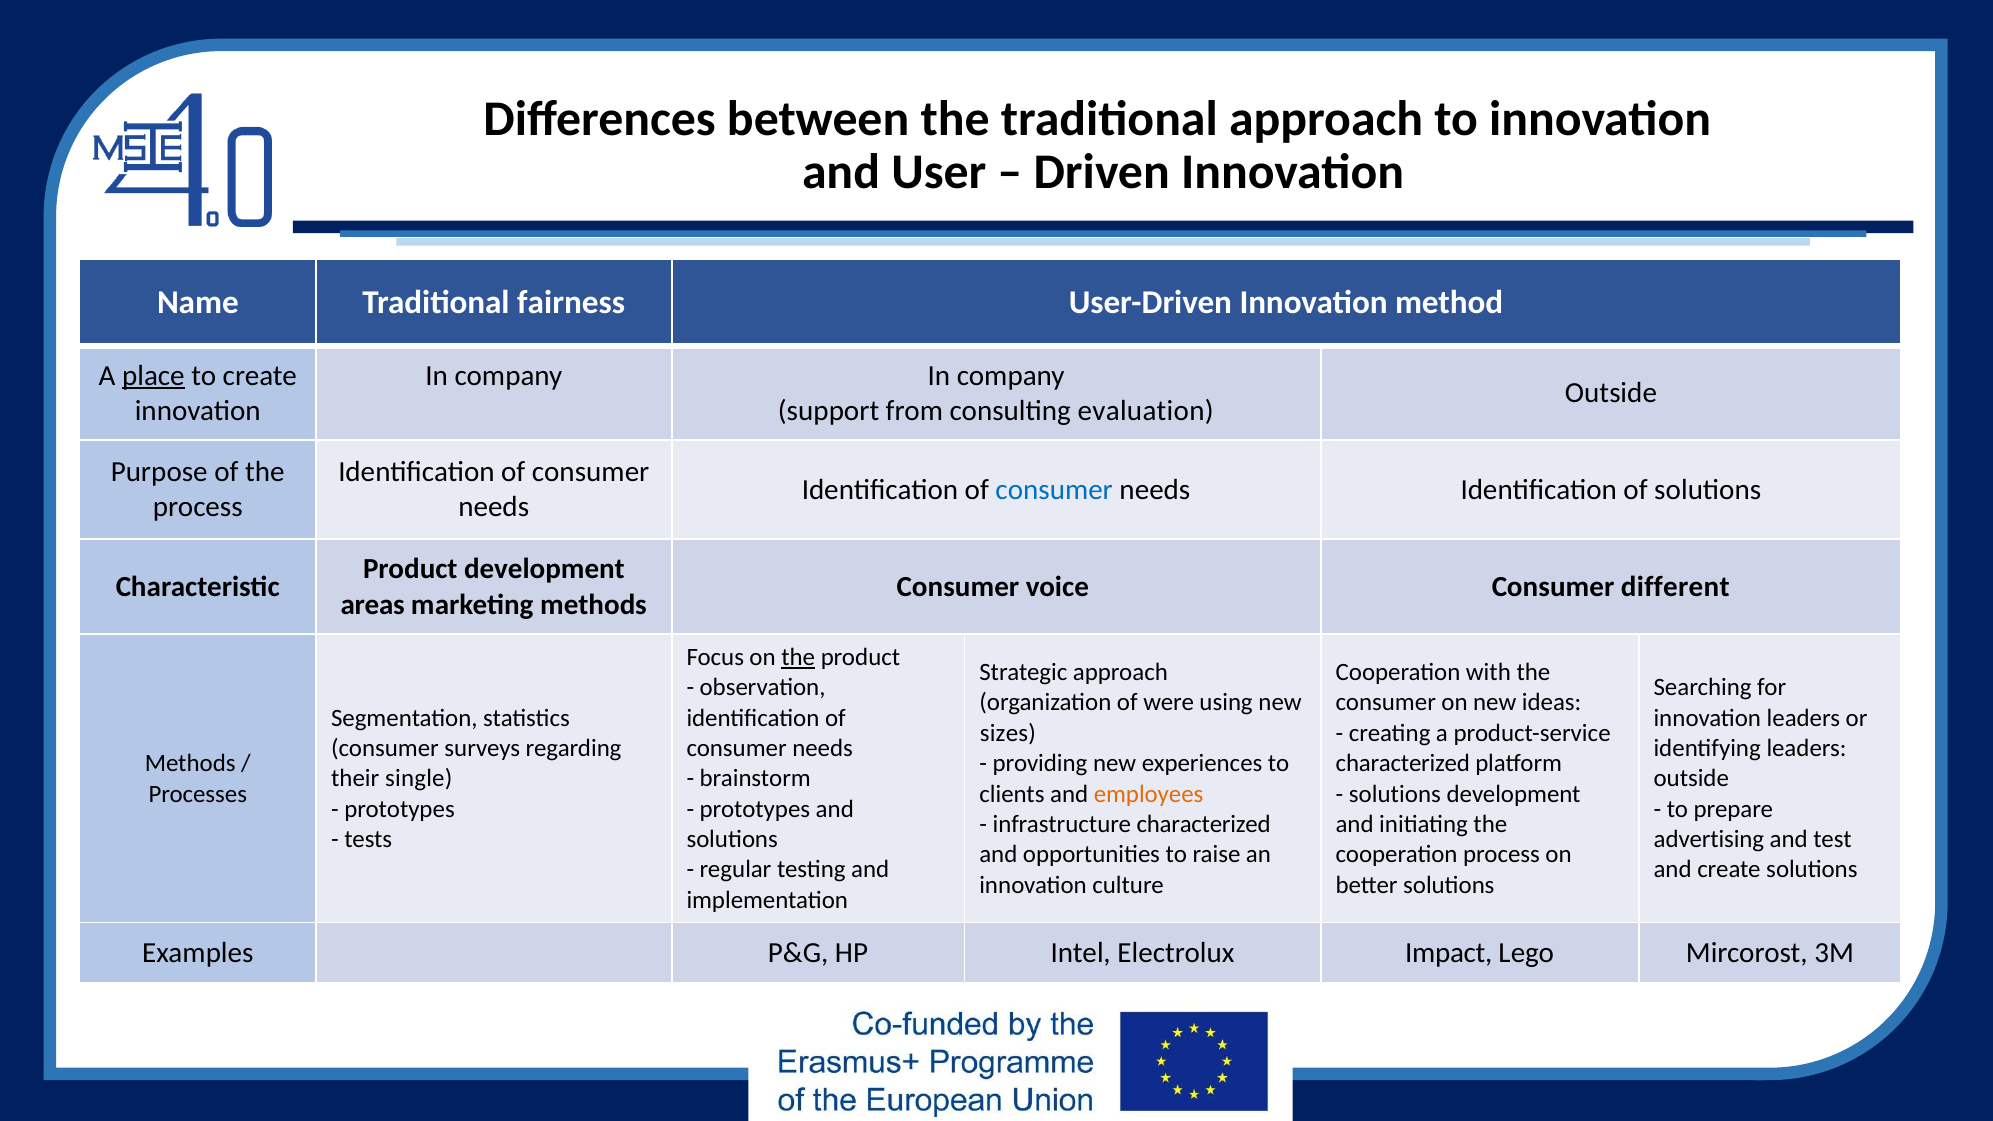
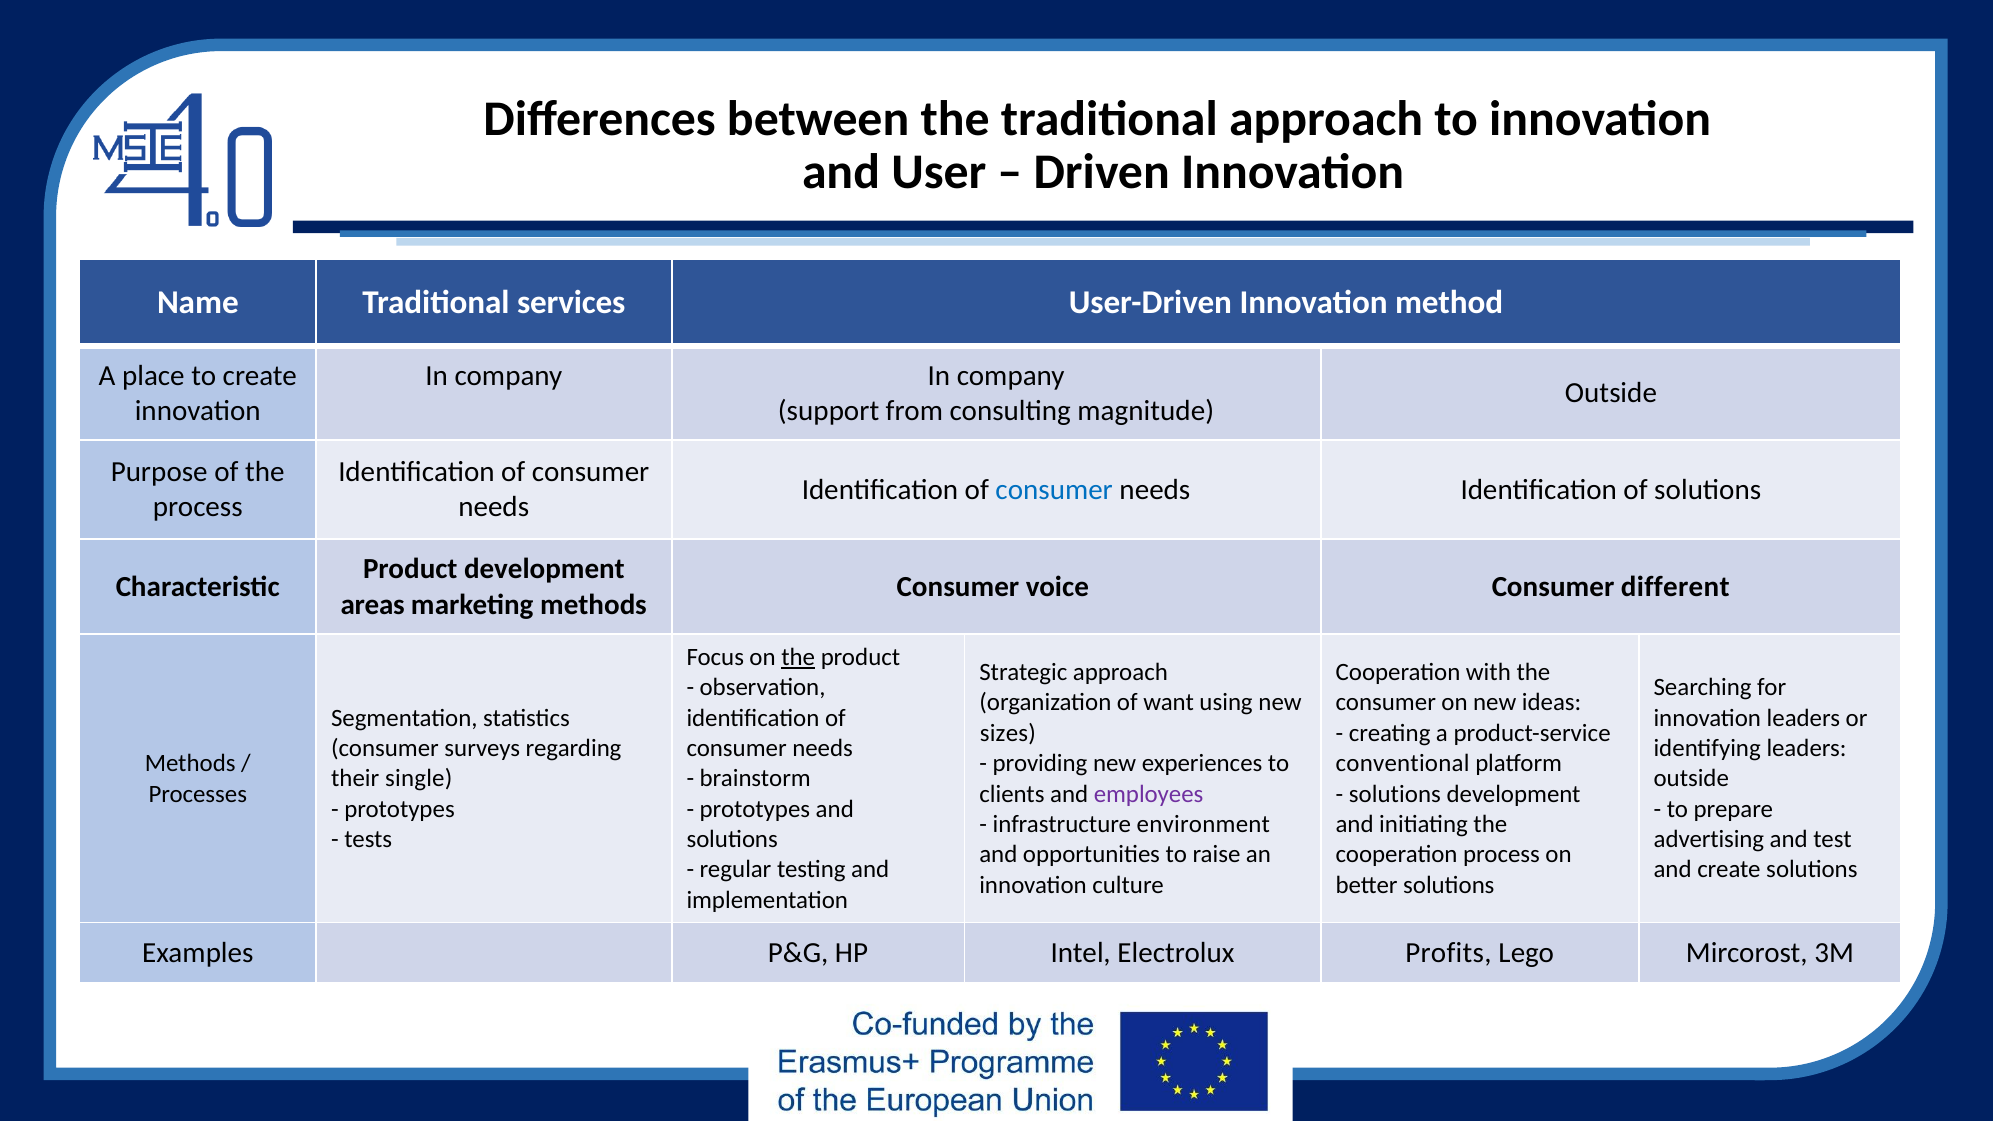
fairness: fairness -> services (571, 303)
place underline: present -> none (153, 375)
evaluation: evaluation -> magnitude (1146, 411)
were: were -> want (1169, 703)
characterized: characterized -> conventional (1403, 763)
employees colour: orange -> purple (1149, 794)
infrastructure characterized: characterized -> environment (1203, 824)
Impact: Impact -> Profits (1448, 953)
